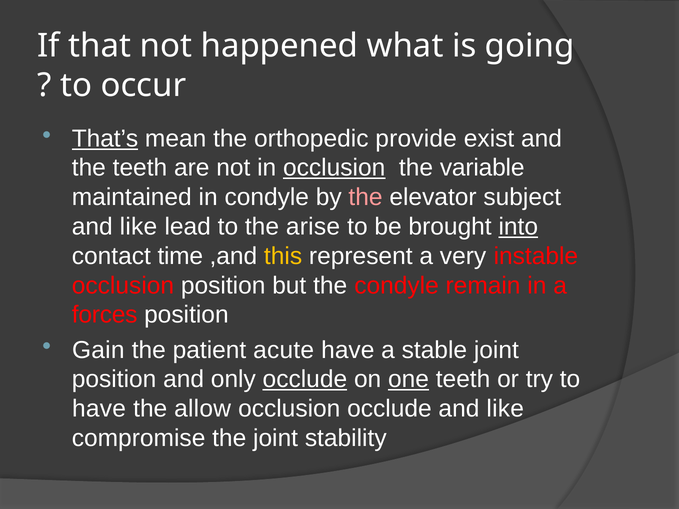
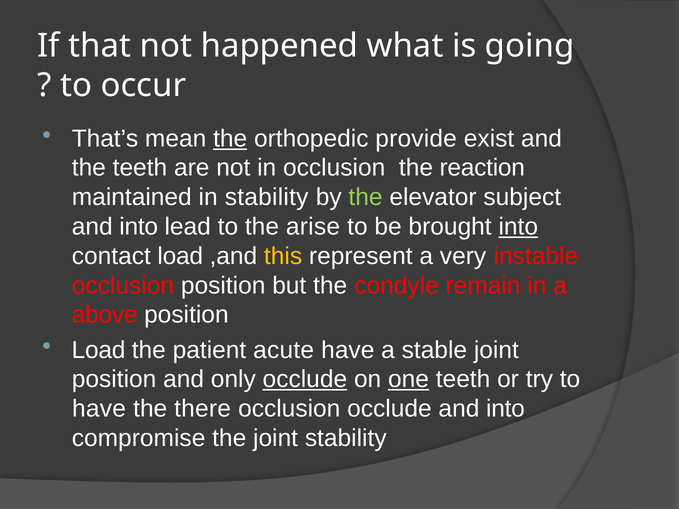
That’s underline: present -> none (105, 139)
the underline: none -> present (230, 139)
occlusion underline: present -> none (334, 168)
variable: variable -> reaction (482, 168)
in condyle: condyle -> stability (267, 197)
the colour: pink -> light green (366, 197)
like: like -> into (139, 227)
contact time: time -> load (180, 256)
forces: forces -> above (105, 315)
Gain: Gain -> Load (99, 350)
allow: allow -> there (203, 409)
like: like -> into (505, 409)
